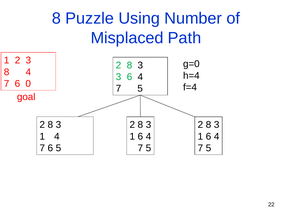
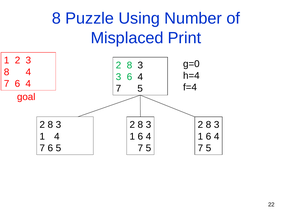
Path: Path -> Print (184, 38)
7 6 0: 0 -> 4 (28, 84)
